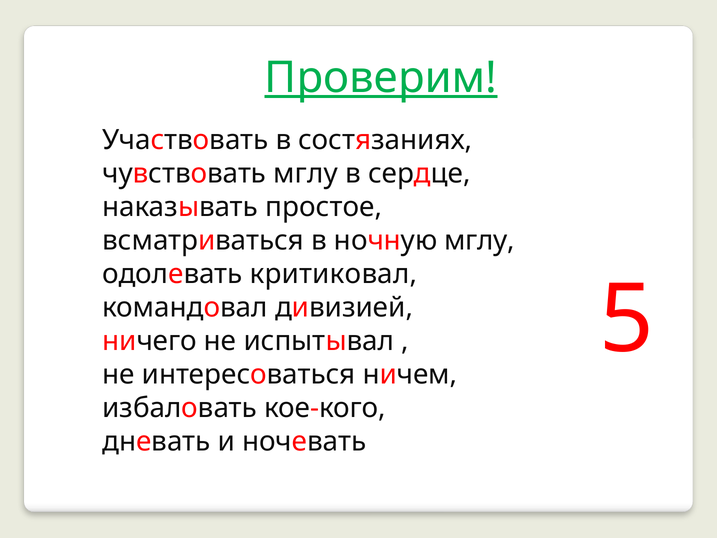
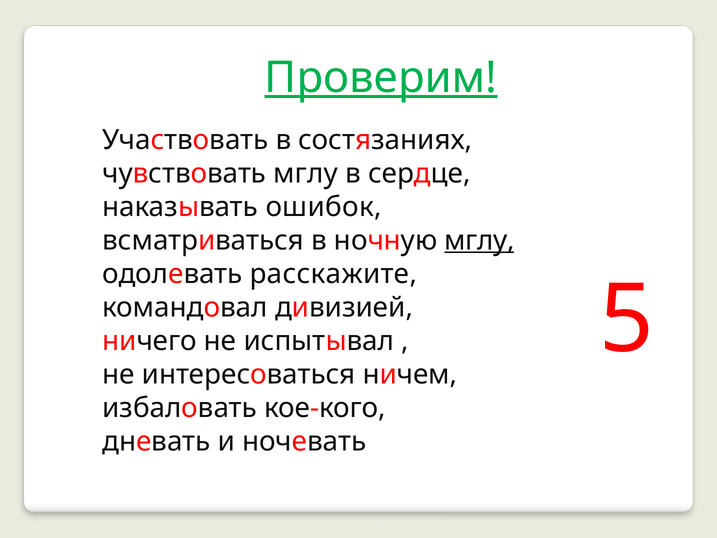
простое: простое -> ошибок (324, 207)
мглу underline: none -> present (480, 240)
критиковал: критиковал -> расскажите (333, 274)
